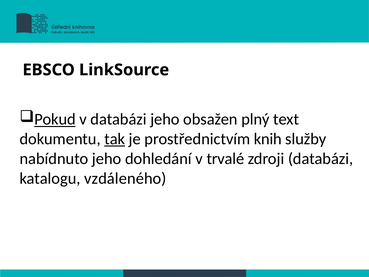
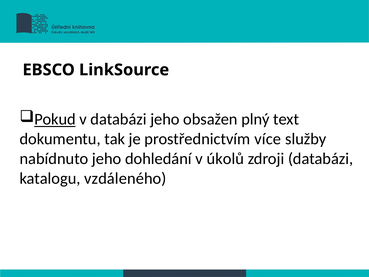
tak underline: present -> none (115, 139)
knih: knih -> více (268, 139)
trvalé: trvalé -> úkolů (225, 159)
